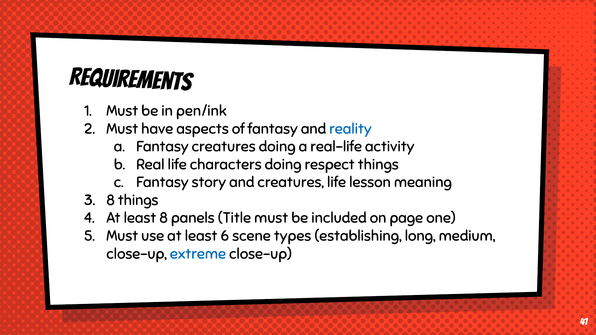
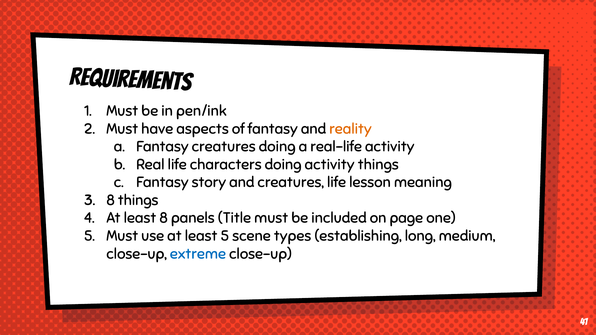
reality colour: blue -> orange (350, 129)
doing respect: respect -> activity (330, 165)
least 6: 6 -> 5 (225, 236)
